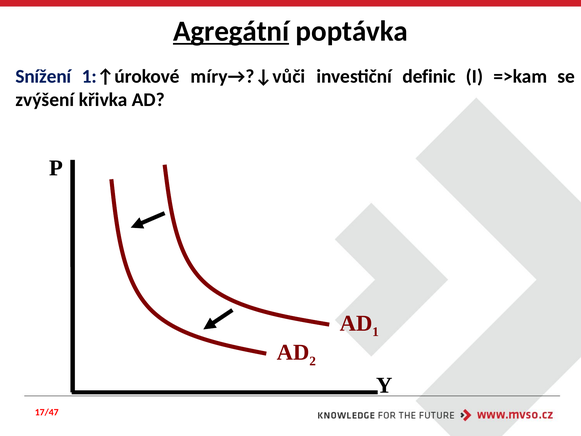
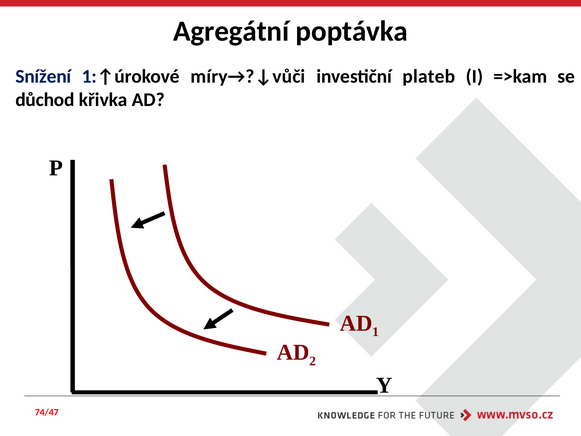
Agregátní underline: present -> none (231, 31)
definic: definic -> plateb (429, 76)
zvýšení: zvýšení -> důchod (45, 100)
17/47: 17/47 -> 74/47 (47, 412)
